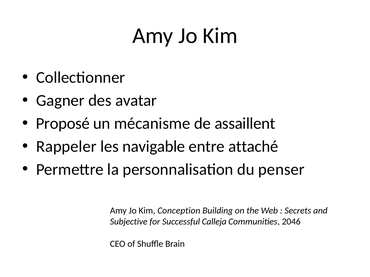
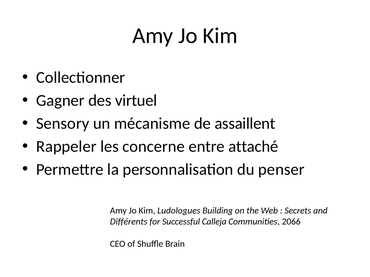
avatar: avatar -> virtuel (136, 101)
Proposé: Proposé -> Sensory (63, 124)
navigable: navigable -> concerne (154, 147)
Conception: Conception -> Ludologues (179, 211)
Subjective: Subjective -> Différents (129, 222)
2046: 2046 -> 2066 (291, 222)
